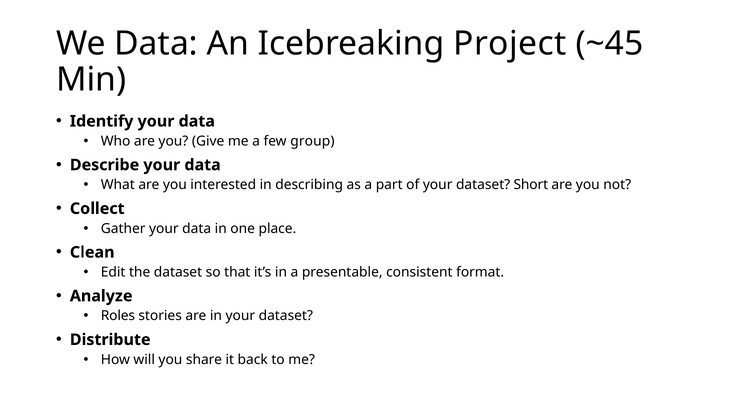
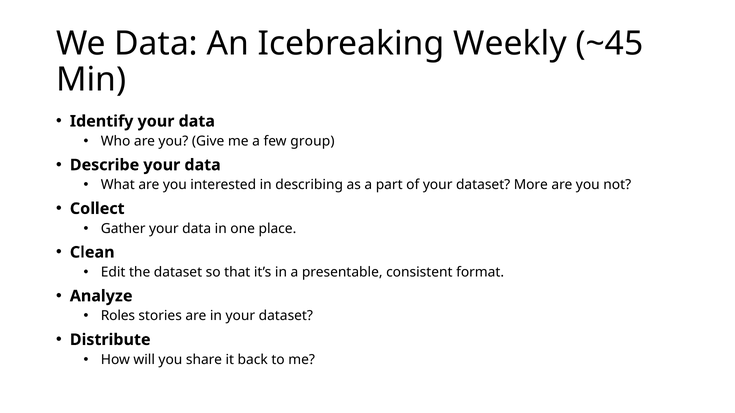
Project: Project -> Weekly (510, 44)
Short: Short -> More (531, 185)
